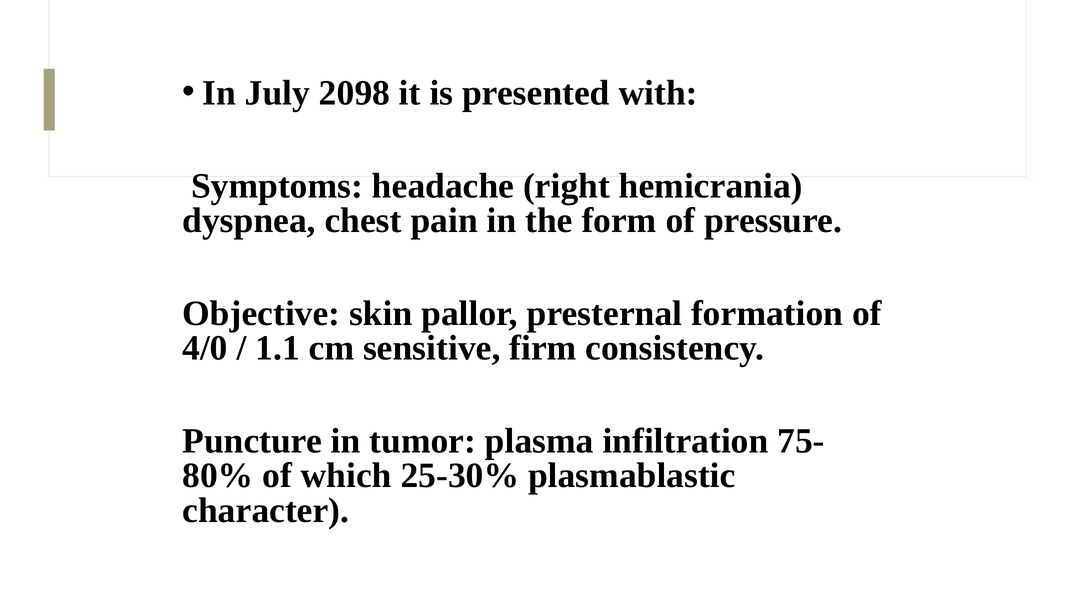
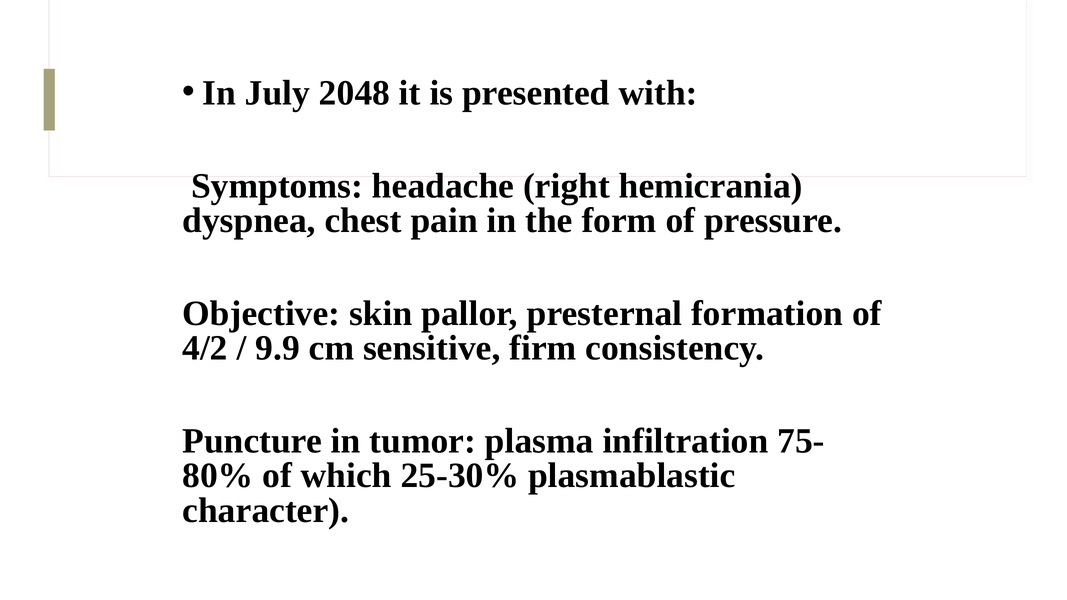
2098: 2098 -> 2048 (355, 93)
4/0: 4/0 -> 4/2 (205, 348)
1.1: 1.1 -> 9.9 (278, 348)
